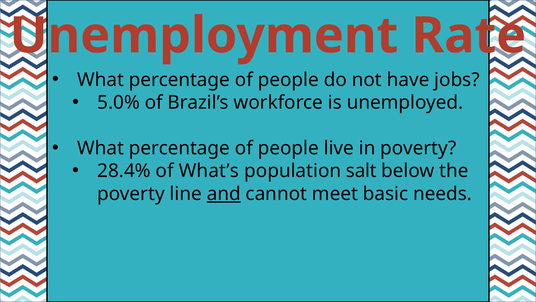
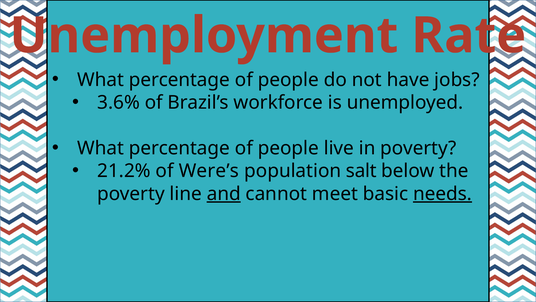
5.0%: 5.0% -> 3.6% (119, 102)
28.4%: 28.4% -> 21.2% (124, 171)
What’s: What’s -> Were’s (209, 171)
needs underline: none -> present (443, 194)
